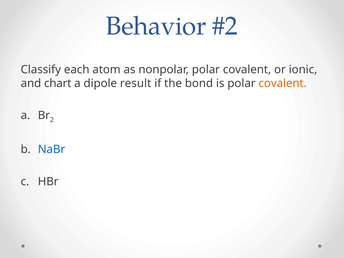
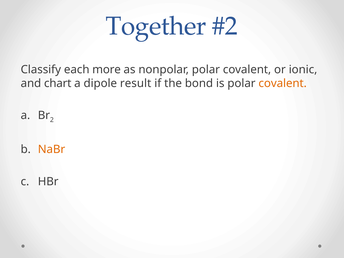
Behavior: Behavior -> Together (156, 26)
atom: atom -> more (107, 70)
NaBr colour: blue -> orange (52, 149)
